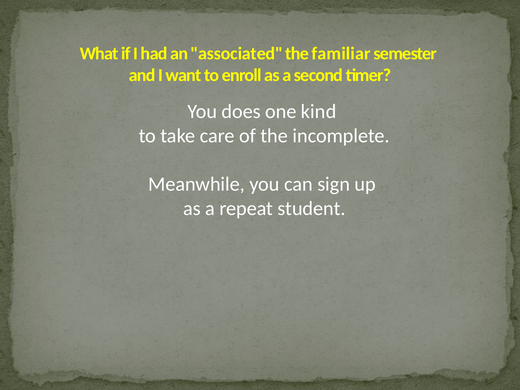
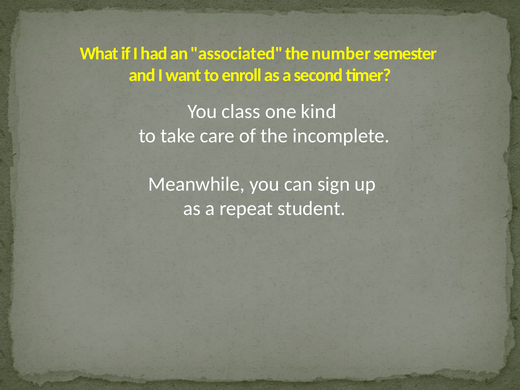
familiar: familiar -> number (341, 54)
does: does -> class (241, 111)
